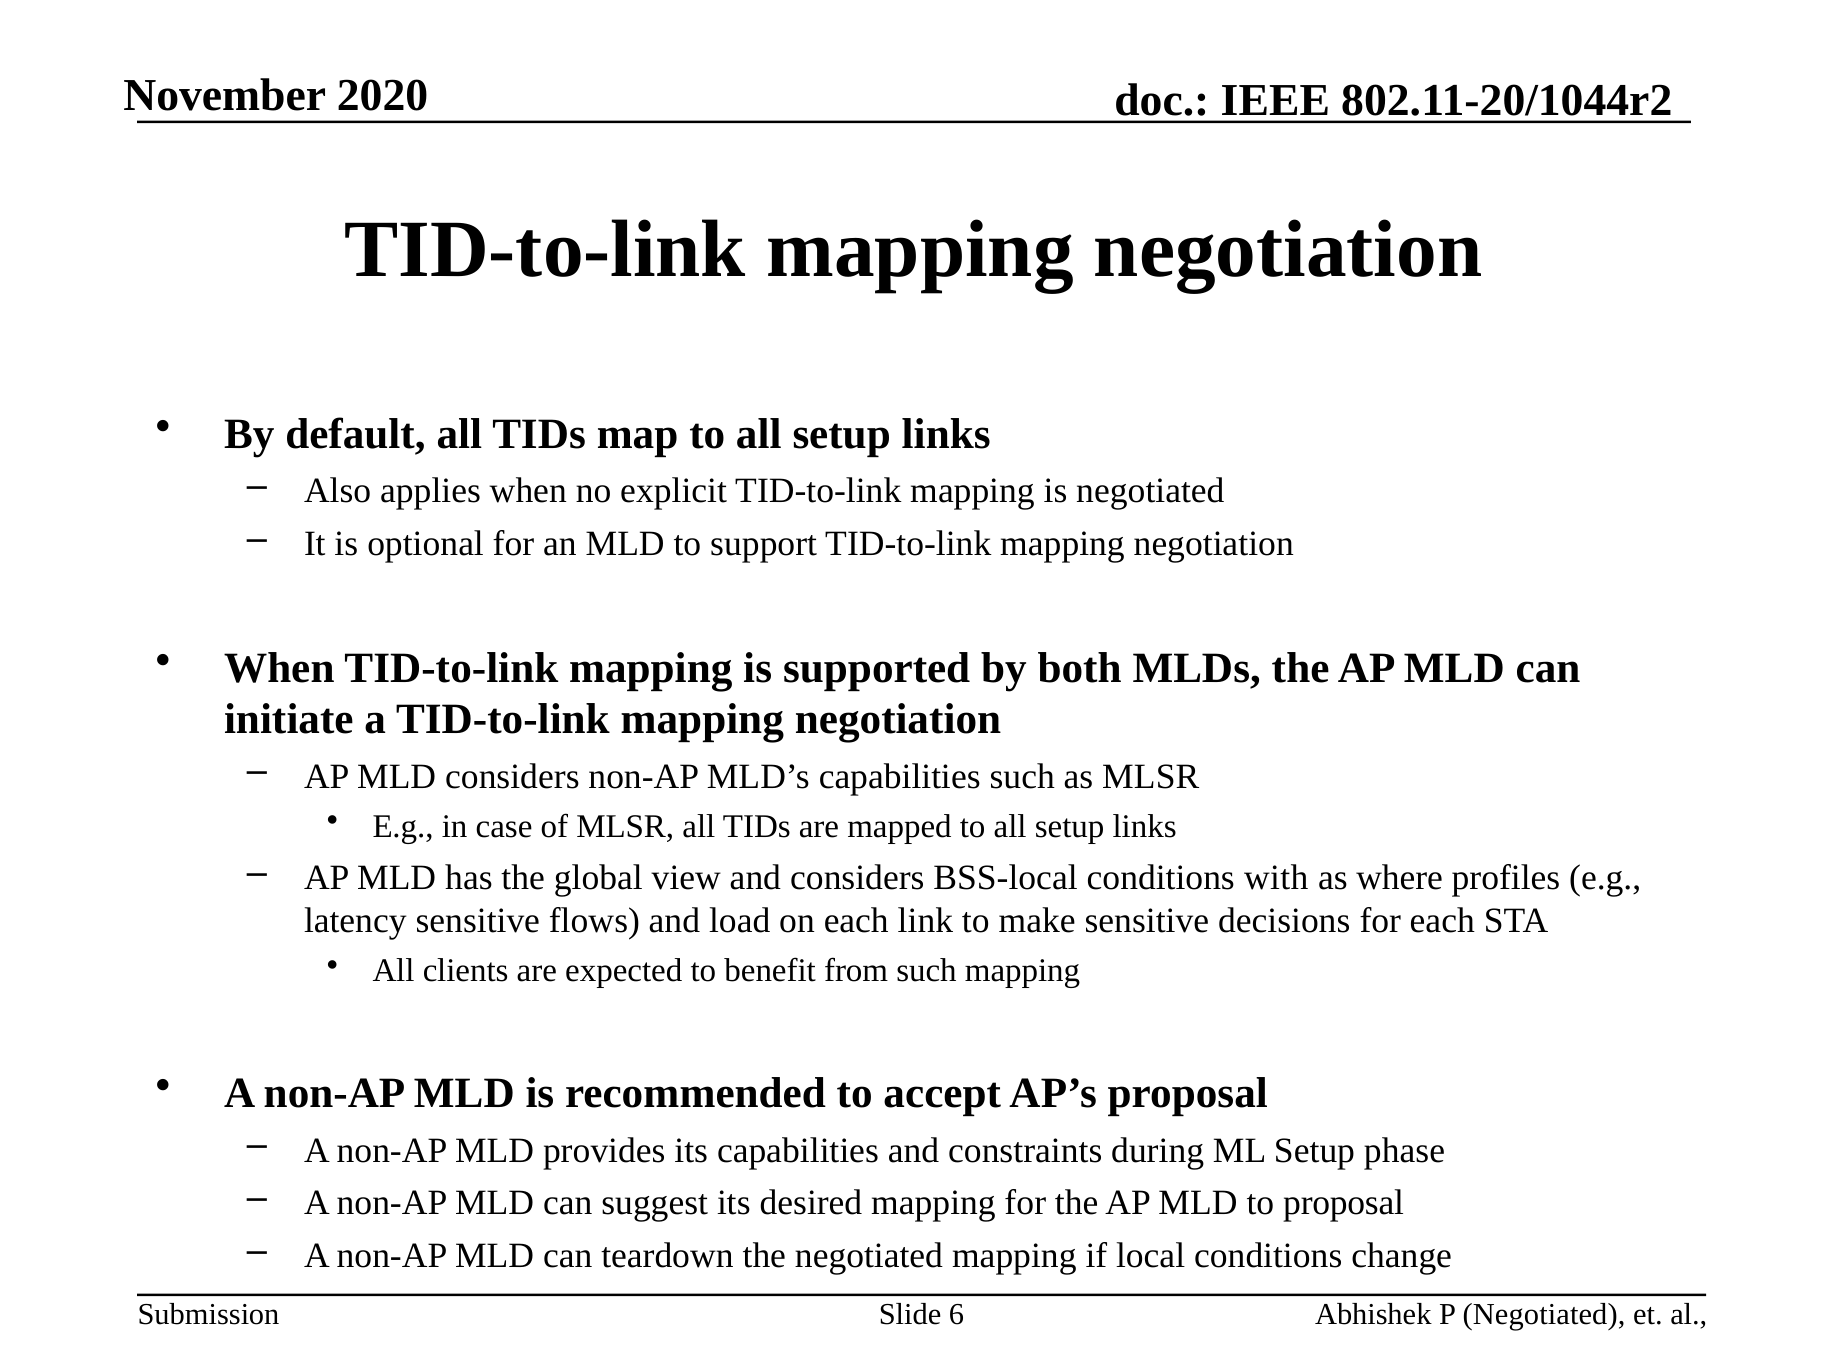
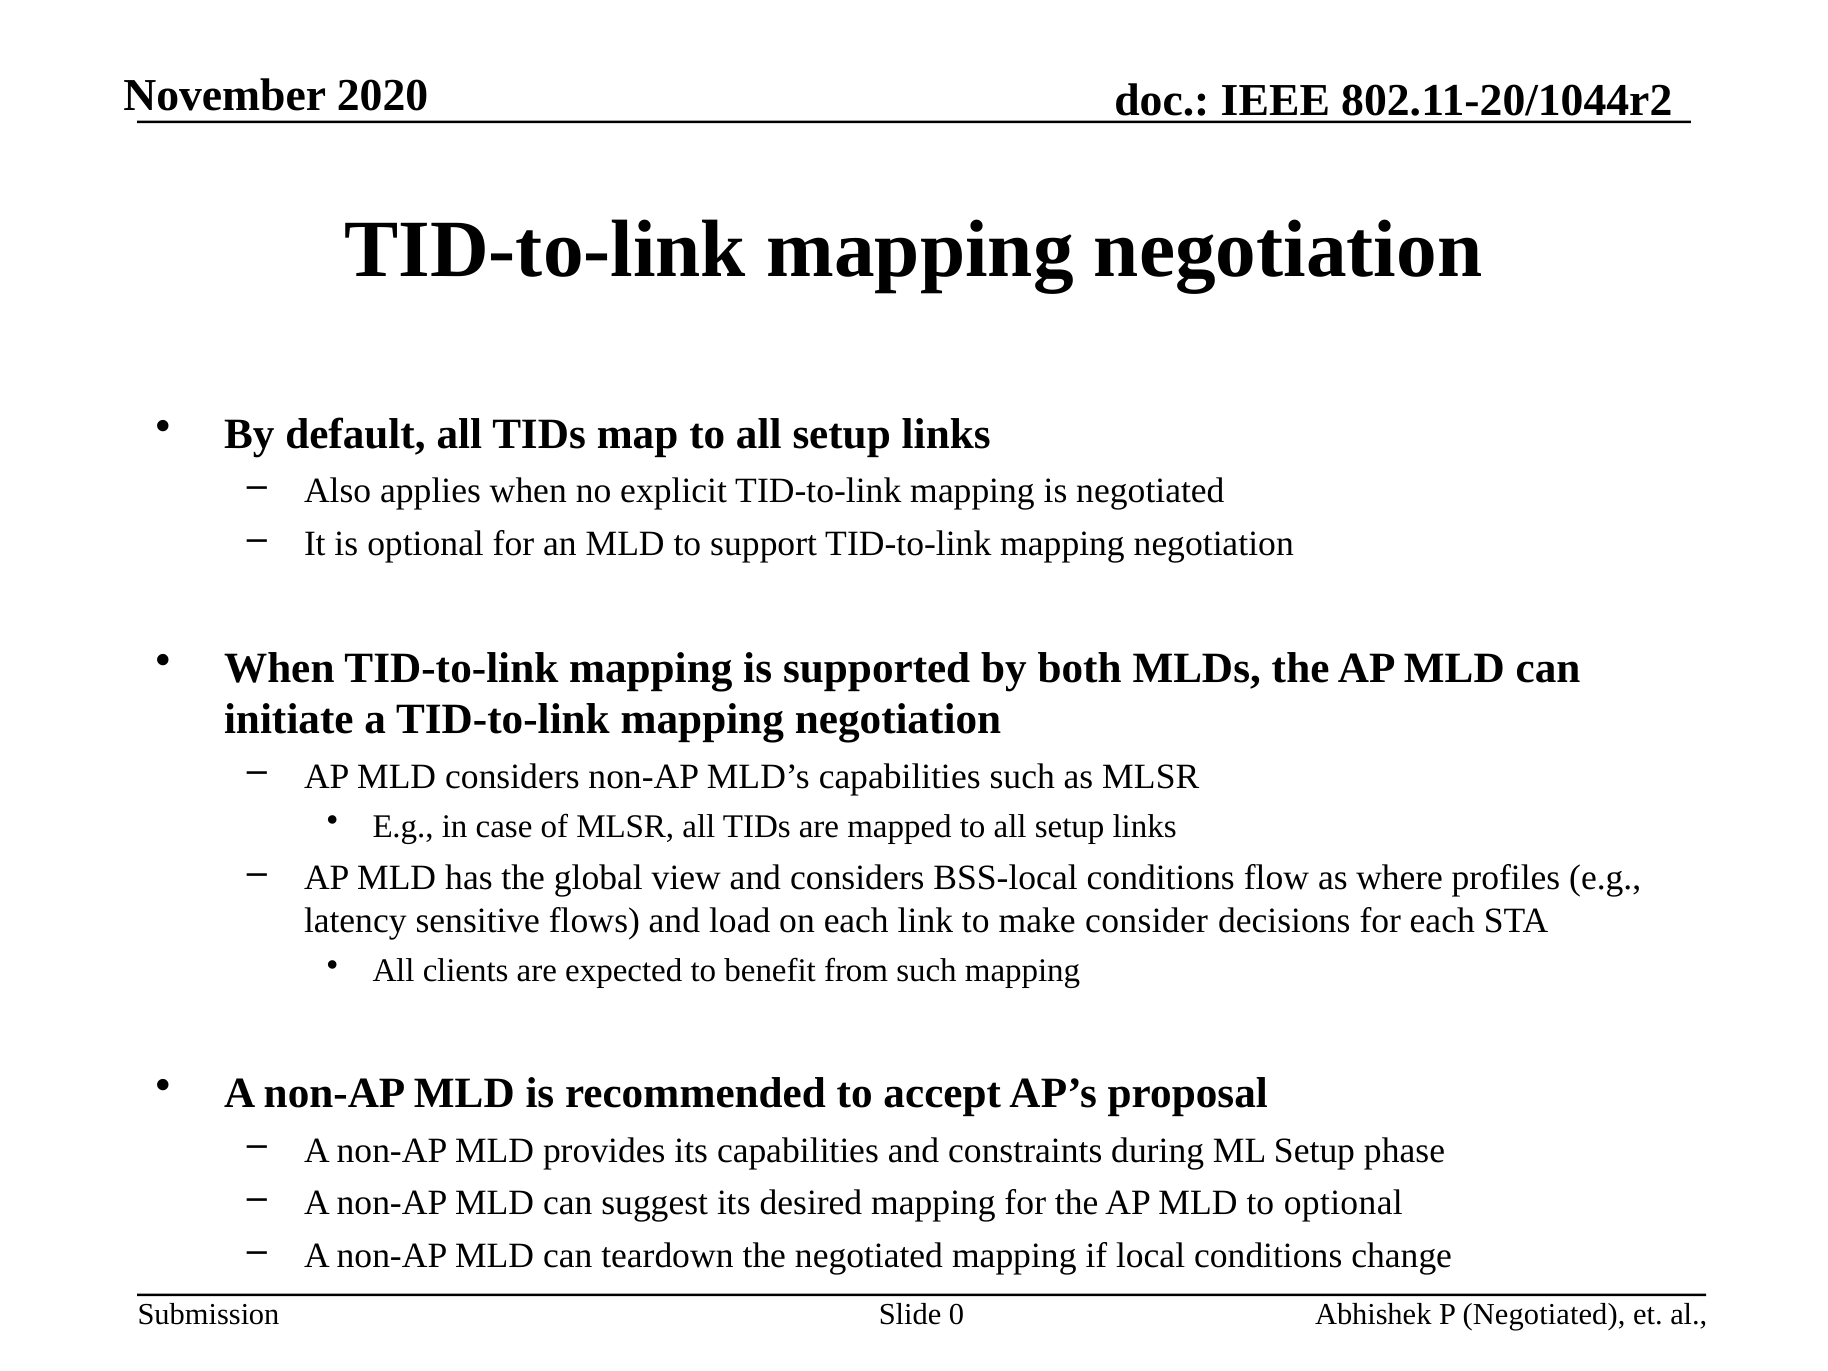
with: with -> flow (1276, 878)
make sensitive: sensitive -> consider (1147, 921)
to proposal: proposal -> optional (1343, 1203)
6: 6 -> 0 (957, 1315)
